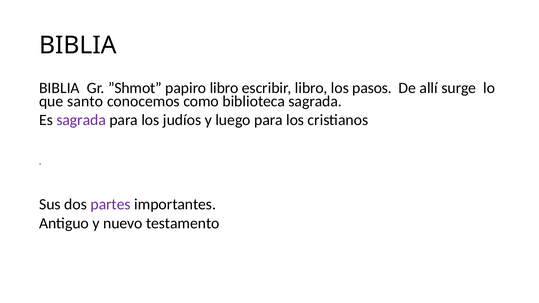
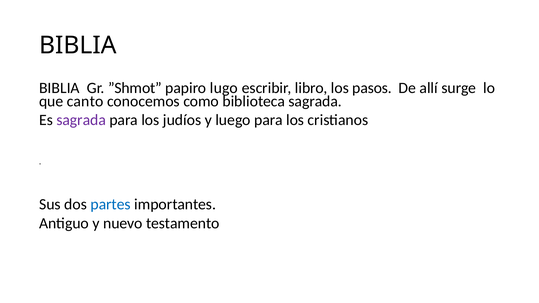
papiro libro: libro -> lugo (224, 88)
santo: santo -> canto (85, 101)
partes colour: purple -> blue (111, 204)
